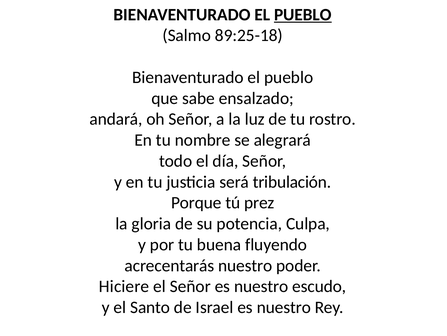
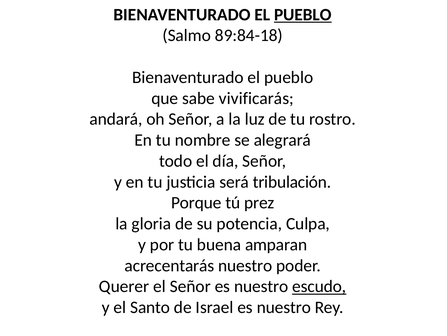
89:25-18: 89:25-18 -> 89:84-18 (249, 35)
ensalzado: ensalzado -> vivificarás (256, 98)
fluyendo: fluyendo -> amparan (276, 244)
Hiciere: Hiciere -> Querer (124, 286)
escudo underline: none -> present (319, 286)
